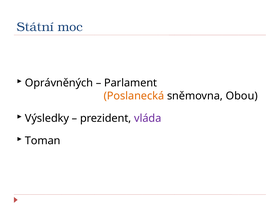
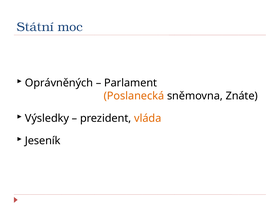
Obou: Obou -> Znáte (242, 96)
vláda colour: purple -> orange (148, 118)
Toman: Toman -> Jeseník (43, 141)
